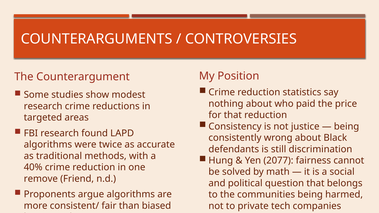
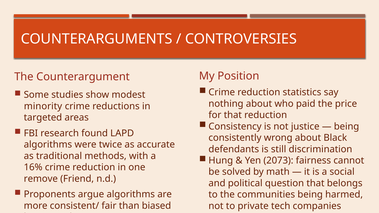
research: research -> minority (43, 106)
2077: 2077 -> 2073 (278, 161)
40%: 40% -> 16% (33, 167)
